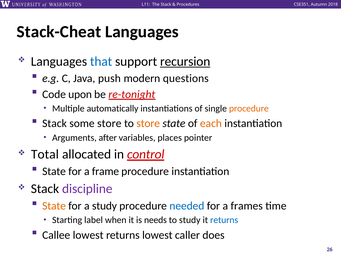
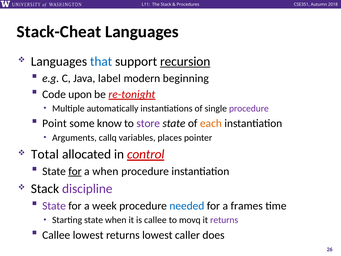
push: push -> label (109, 78)
questions: questions -> beginning (186, 78)
procedure colour: orange -> purple (249, 108)
Stack: Stack -> Point (55, 123)
some store: store -> know (109, 123)
store colour: orange -> purple (148, 123)
after: after -> callq (108, 138)
for underline: none -> present (75, 171)
a frame: frame -> when (105, 171)
State colour: orange -> purple (54, 206)
a study: study -> week (104, 206)
Starting label: label -> state (94, 220)
is needs: needs -> callee (155, 220)
to study: study -> movq (190, 220)
returns colour: blue -> purple (224, 220)
